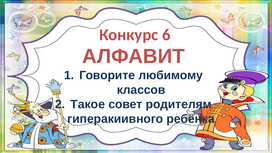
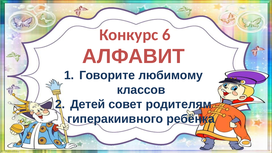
Такое: Такое -> Детей (88, 104)
